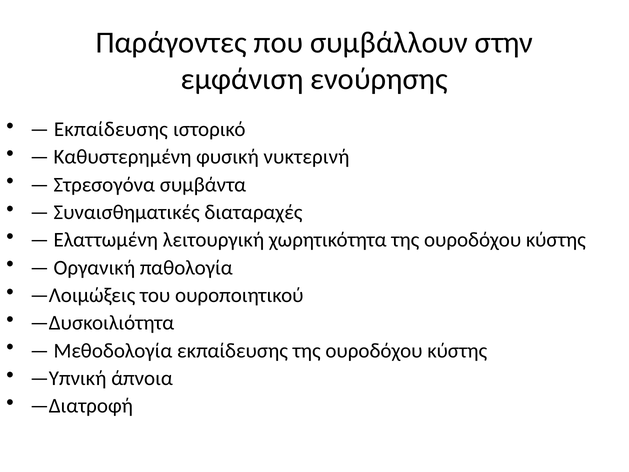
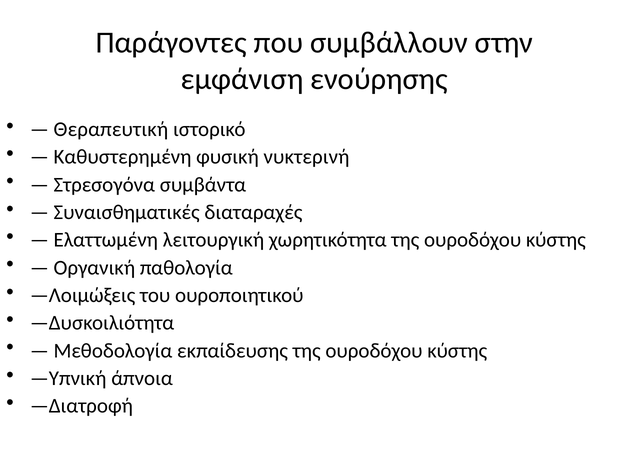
Εκπαίδευσης: Εκπαίδευσης -> Θεραπευτική (111, 129)
